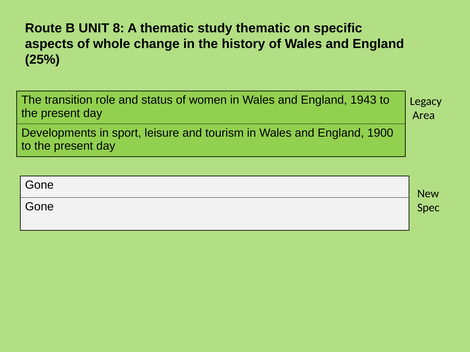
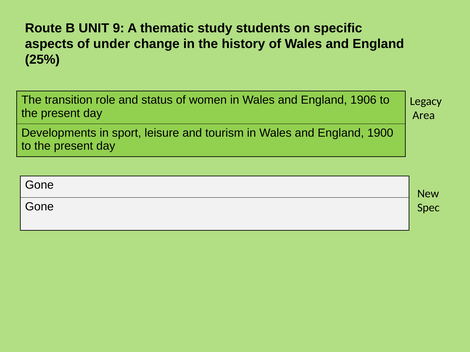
8: 8 -> 9 (119, 28)
study thematic: thematic -> students (263, 28)
whole: whole -> under (112, 44)
1943: 1943 -> 1906 (363, 100)
